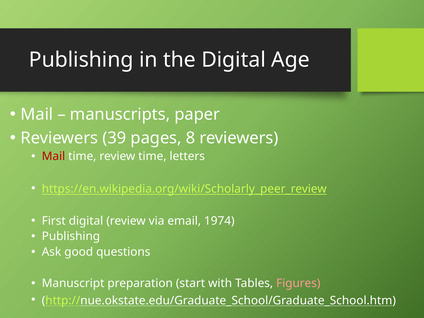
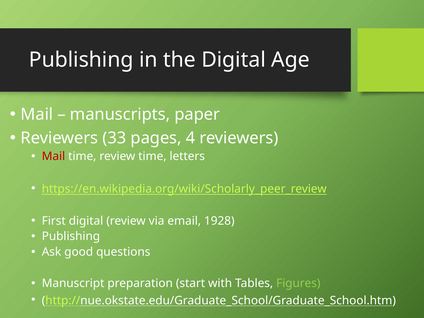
39: 39 -> 33 (114, 138)
8: 8 -> 4 (191, 138)
1974: 1974 -> 1928 (219, 221)
Figures colour: pink -> light green (298, 283)
